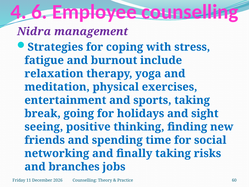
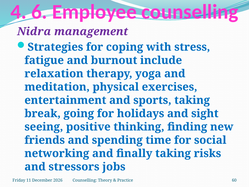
branches: branches -> stressors (74, 167)
